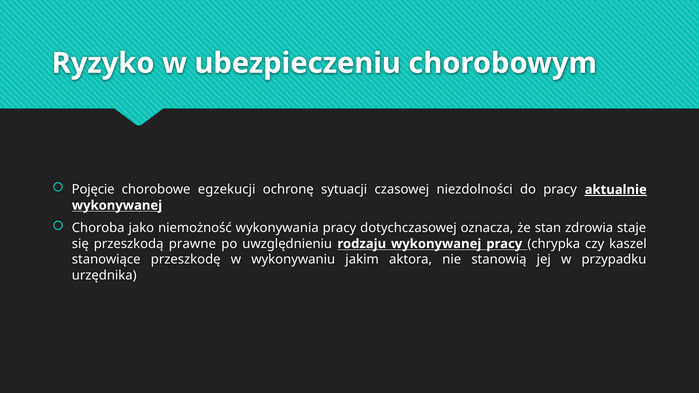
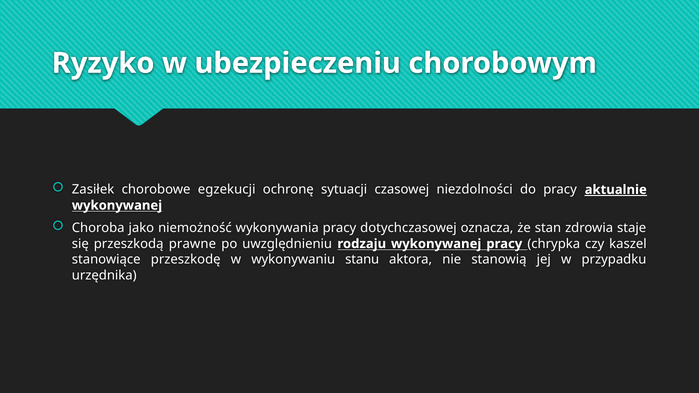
Pojęcie: Pojęcie -> Zasiłek (93, 190)
jakim: jakim -> stanu (362, 260)
